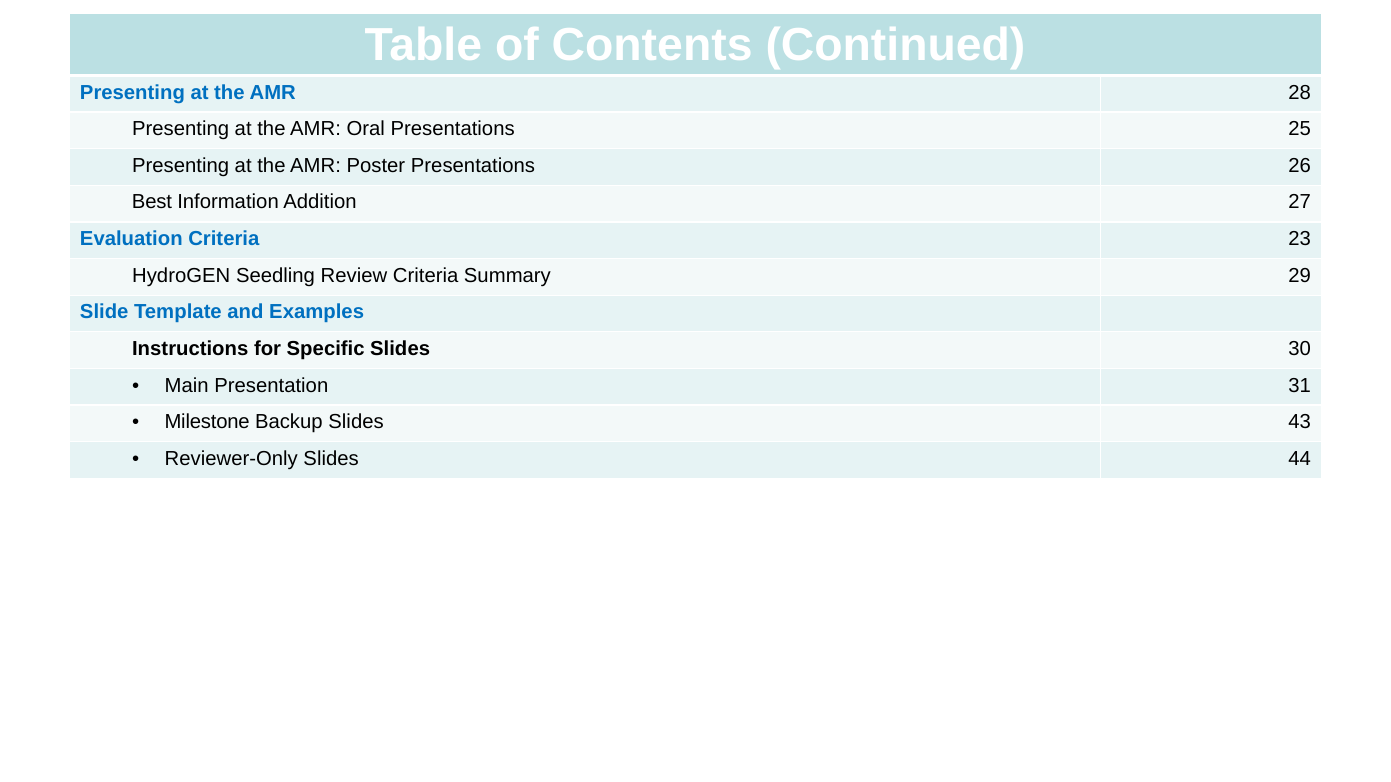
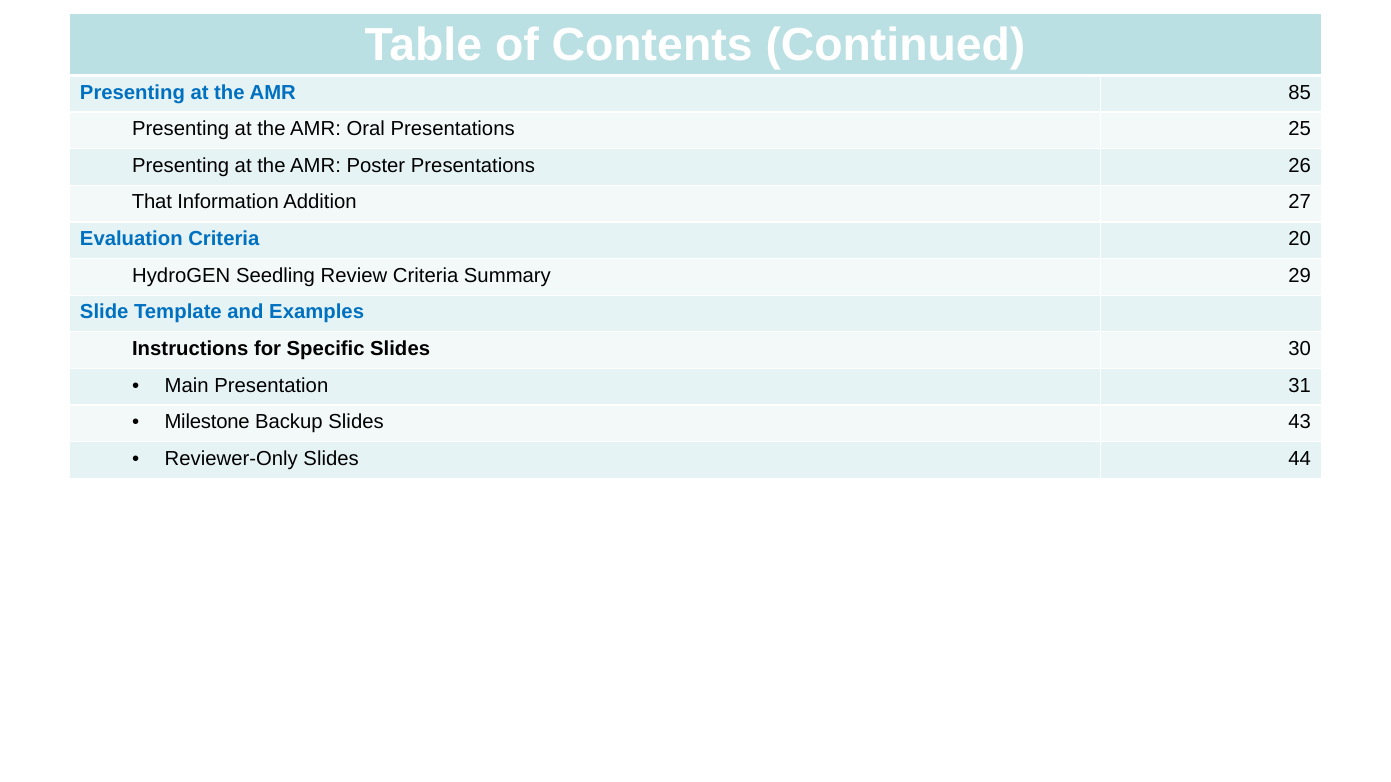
28: 28 -> 85 (1300, 92)
Best: Best -> That (152, 202)
23: 23 -> 20 (1300, 239)
